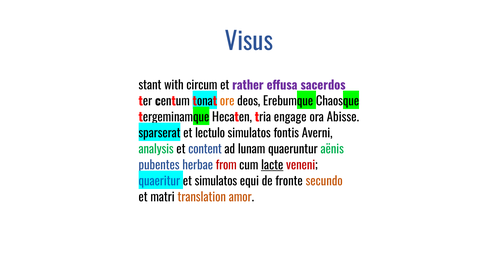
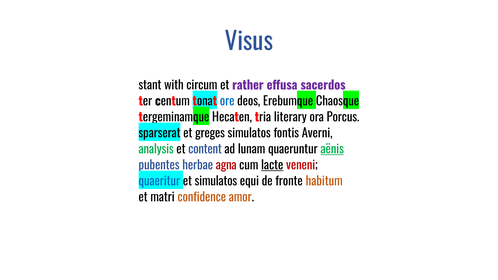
ore colour: orange -> blue (227, 101)
engage: engage -> literary (290, 117)
Abisse: Abisse -> Porcus (343, 117)
lectulo: lectulo -> greges (210, 133)
aënis underline: none -> present (332, 149)
from: from -> agna (226, 165)
secundo: secundo -> habitum (324, 181)
translation: translation -> confidence (202, 197)
